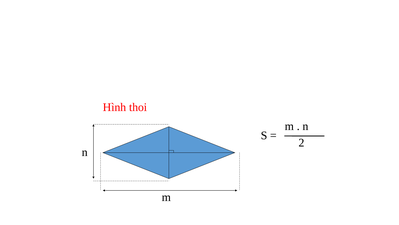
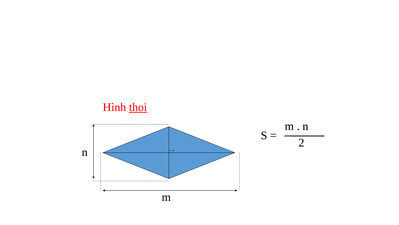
thoi underline: none -> present (138, 107)
